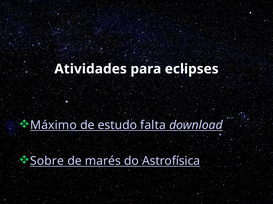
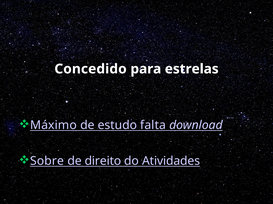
Atividades: Atividades -> Concedido (91, 69)
eclipses: eclipses -> estrelas (192, 69)
marés: marés -> direito (103, 161)
Astrofísica: Astrofísica -> Atividades (171, 161)
